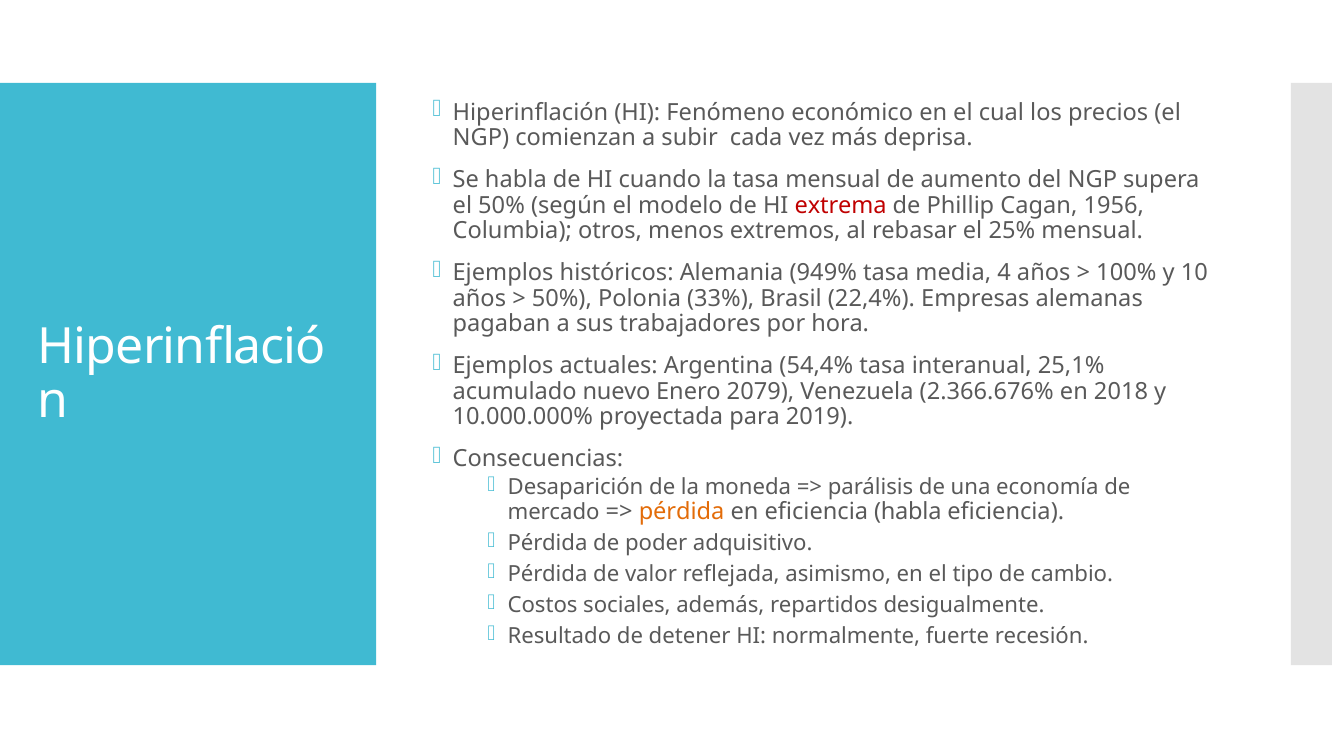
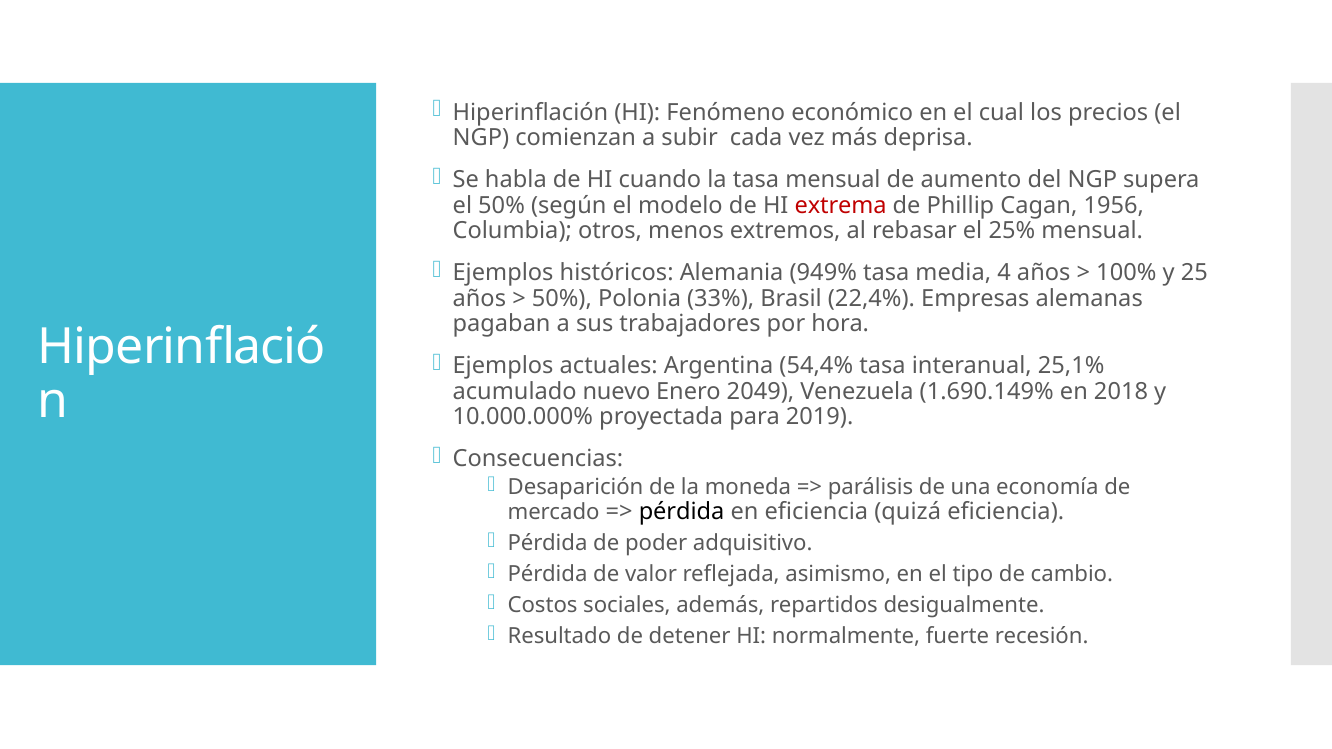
10: 10 -> 25 (1194, 273)
2079: 2079 -> 2049 (761, 392)
2.366.676%: 2.366.676% -> 1.690.149% (987, 392)
pérdida colour: orange -> black (682, 512)
eficiencia habla: habla -> quizá (908, 512)
